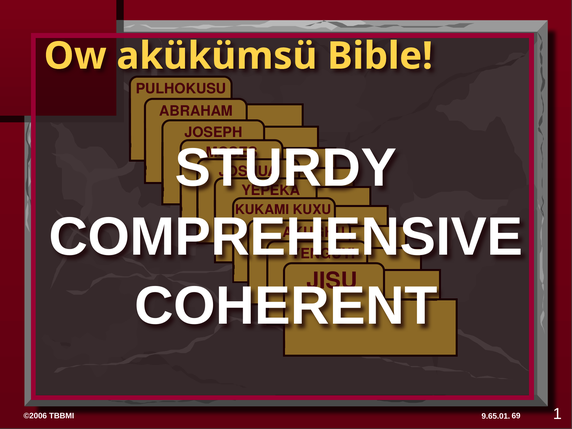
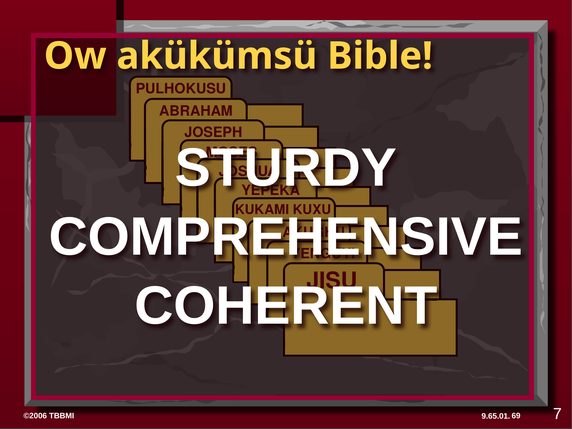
1: 1 -> 7 (557, 414)
